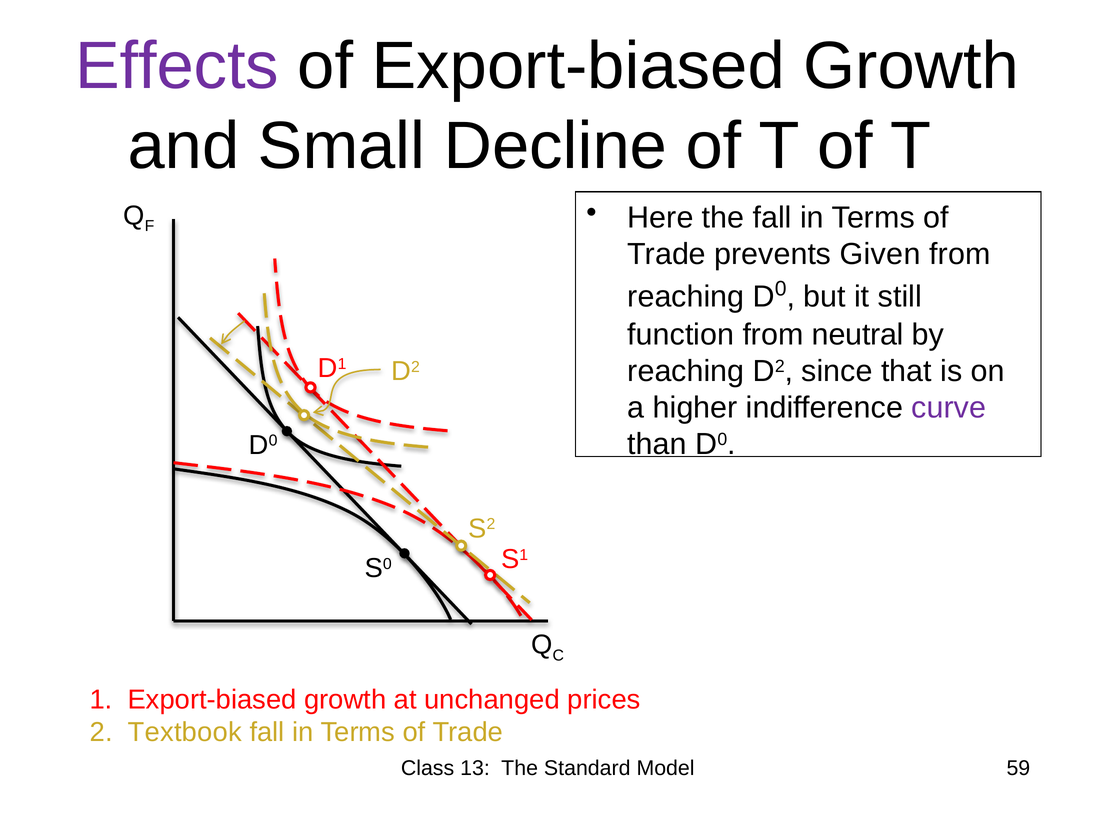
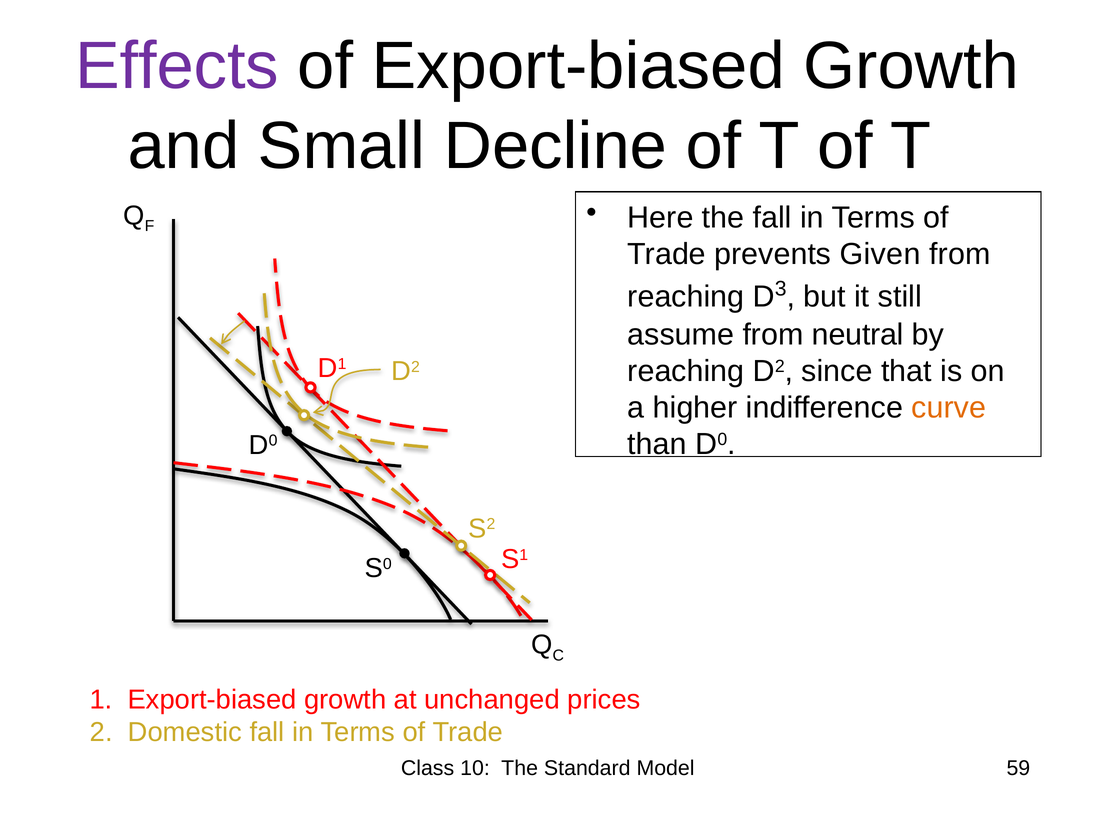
0: 0 -> 3 (781, 289)
function: function -> assume (681, 335)
curve colour: purple -> orange (949, 408)
Textbook: Textbook -> Domestic (185, 732)
13: 13 -> 10 (475, 768)
